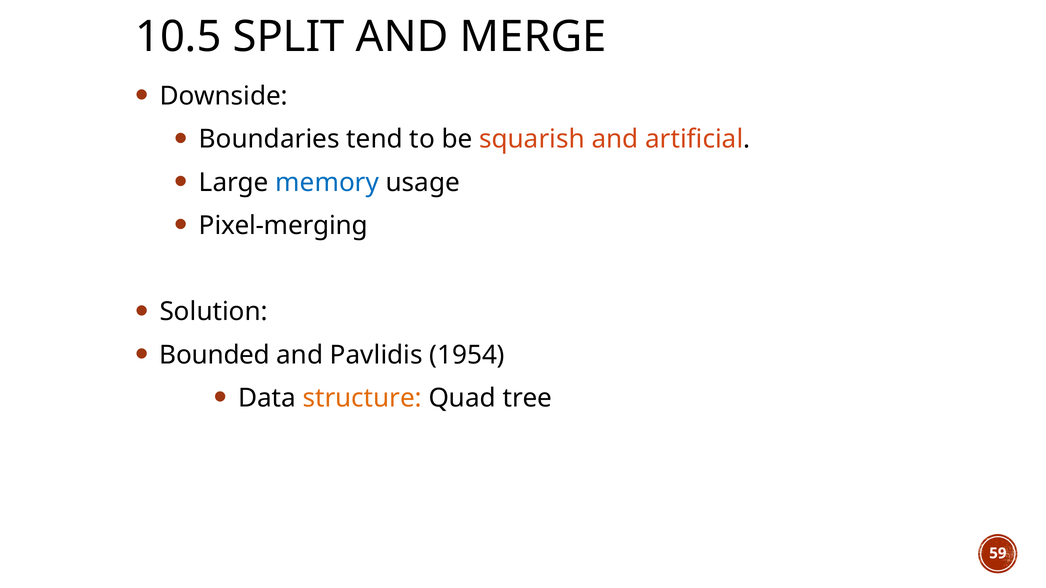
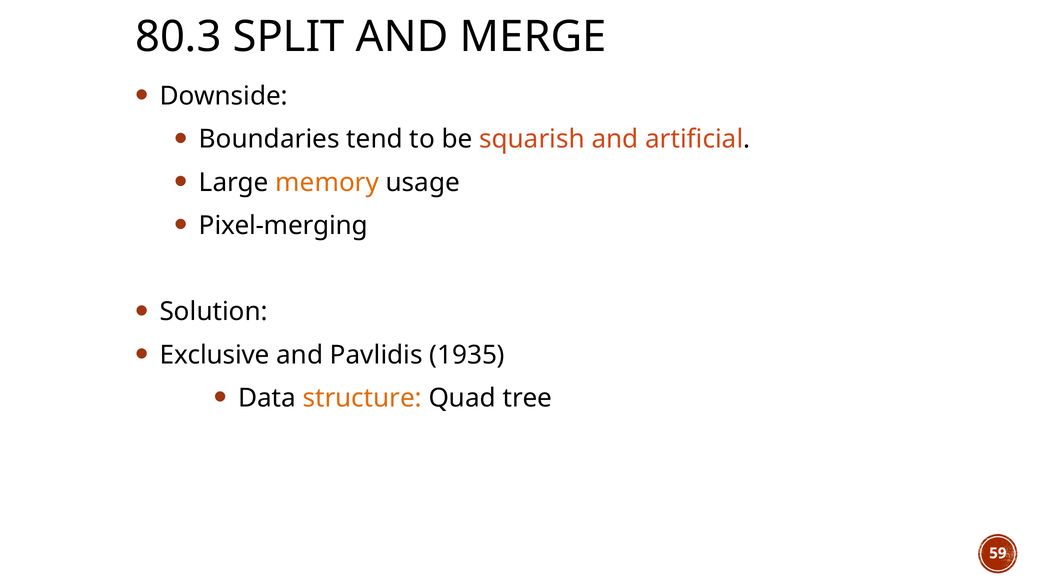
10.5: 10.5 -> 80.3 (178, 37)
memory colour: blue -> orange (327, 183)
Bounded: Bounded -> Exclusive (215, 355)
1954: 1954 -> 1935 (467, 355)
